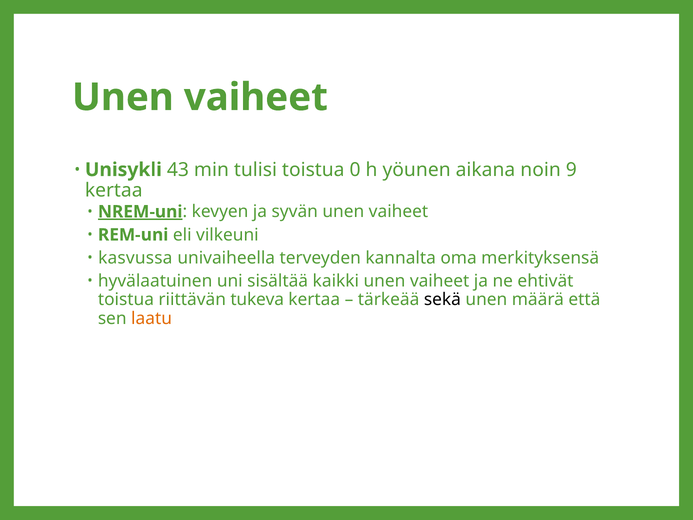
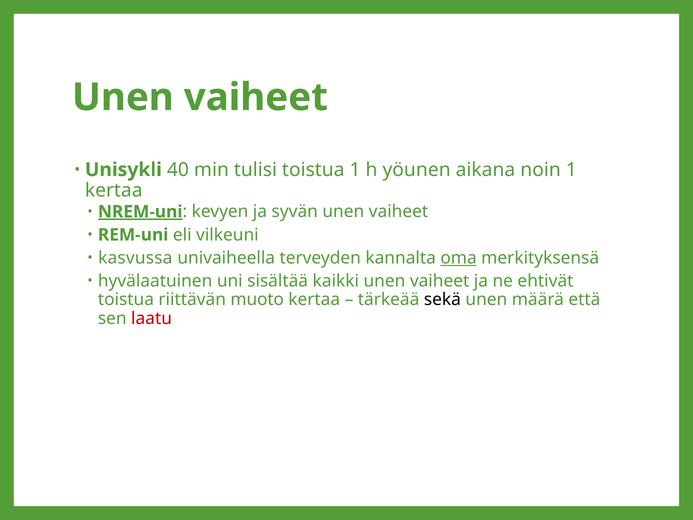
43: 43 -> 40 (178, 170)
toistua 0: 0 -> 1 (355, 170)
noin 9: 9 -> 1 (571, 170)
oma underline: none -> present (459, 258)
tukeva: tukeva -> muoto (257, 300)
laatu colour: orange -> red (152, 318)
